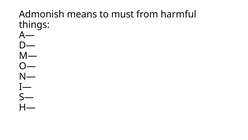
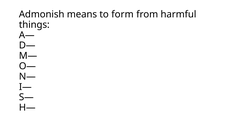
must: must -> form (122, 14)
